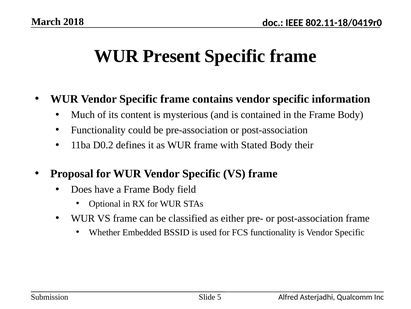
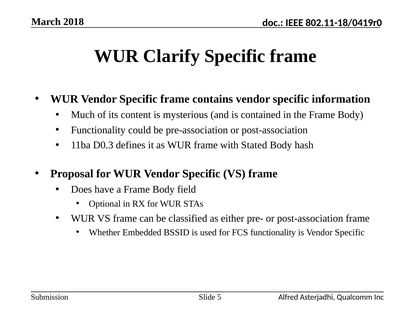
Present: Present -> Clarify (172, 56)
D0.2: D0.2 -> D0.3 (103, 145)
their: their -> hash (304, 145)
